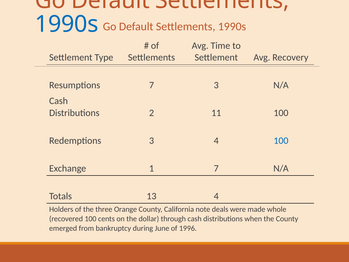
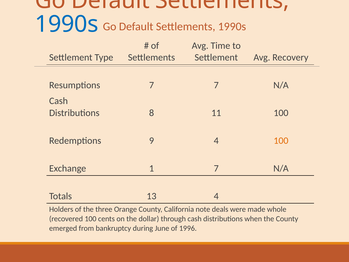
7 3: 3 -> 7 (216, 85)
2: 2 -> 8 (152, 113)
Redemptions 3: 3 -> 9 (152, 141)
100 colour: blue -> orange (281, 141)
